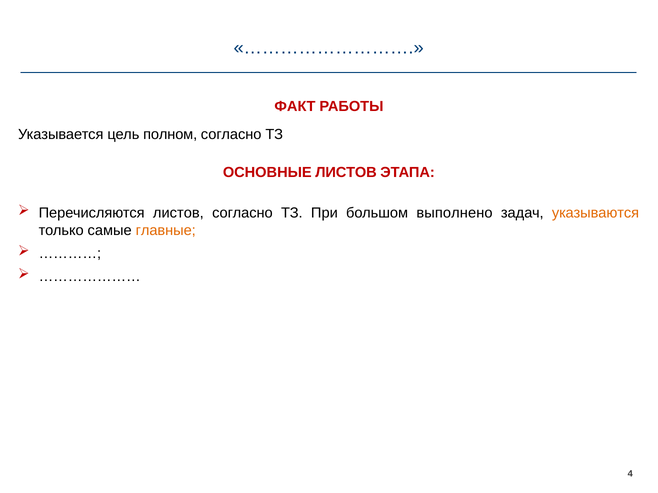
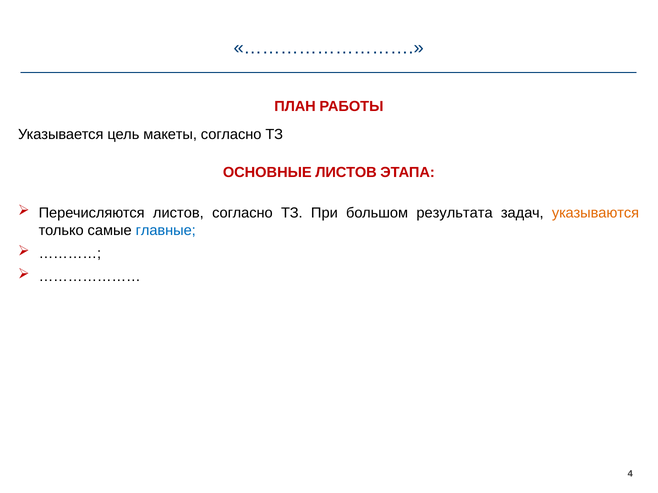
ФАКТ: ФАКТ -> ПЛАН (295, 106)
полном: полном -> макеты (170, 135)
выполнено: выполнено -> результата (455, 213)
главные colour: orange -> blue (166, 231)
